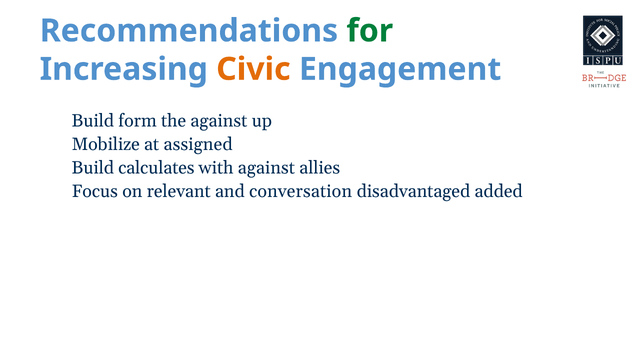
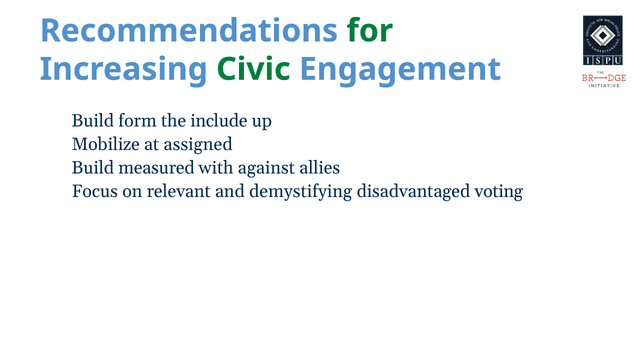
Civic colour: orange -> green (253, 69)
the against: against -> include (219, 121)
calculates: calculates -> measured (156, 168)
conversation: conversation -> demystifying (301, 191)
added: added -> voting (499, 191)
